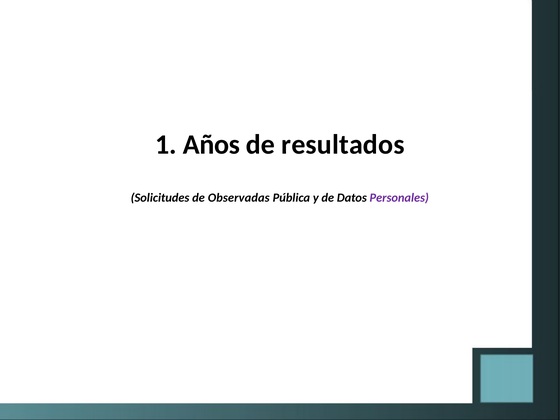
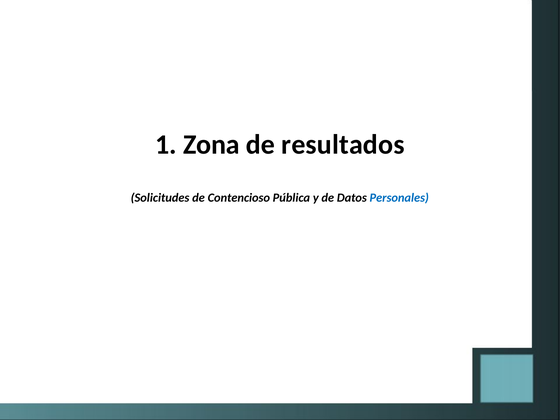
Años: Años -> Zona (211, 145)
Observadas: Observadas -> Contencioso (239, 198)
Personales colour: purple -> blue (399, 198)
